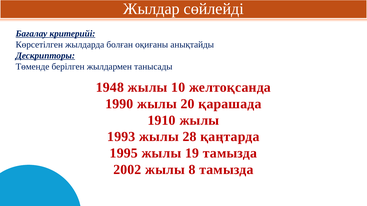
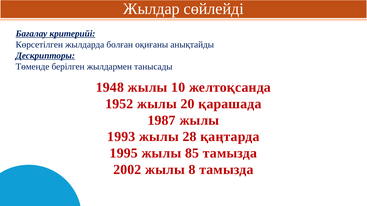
1990: 1990 -> 1952 (119, 104)
1910: 1910 -> 1987 (162, 120)
19: 19 -> 85 (192, 154)
